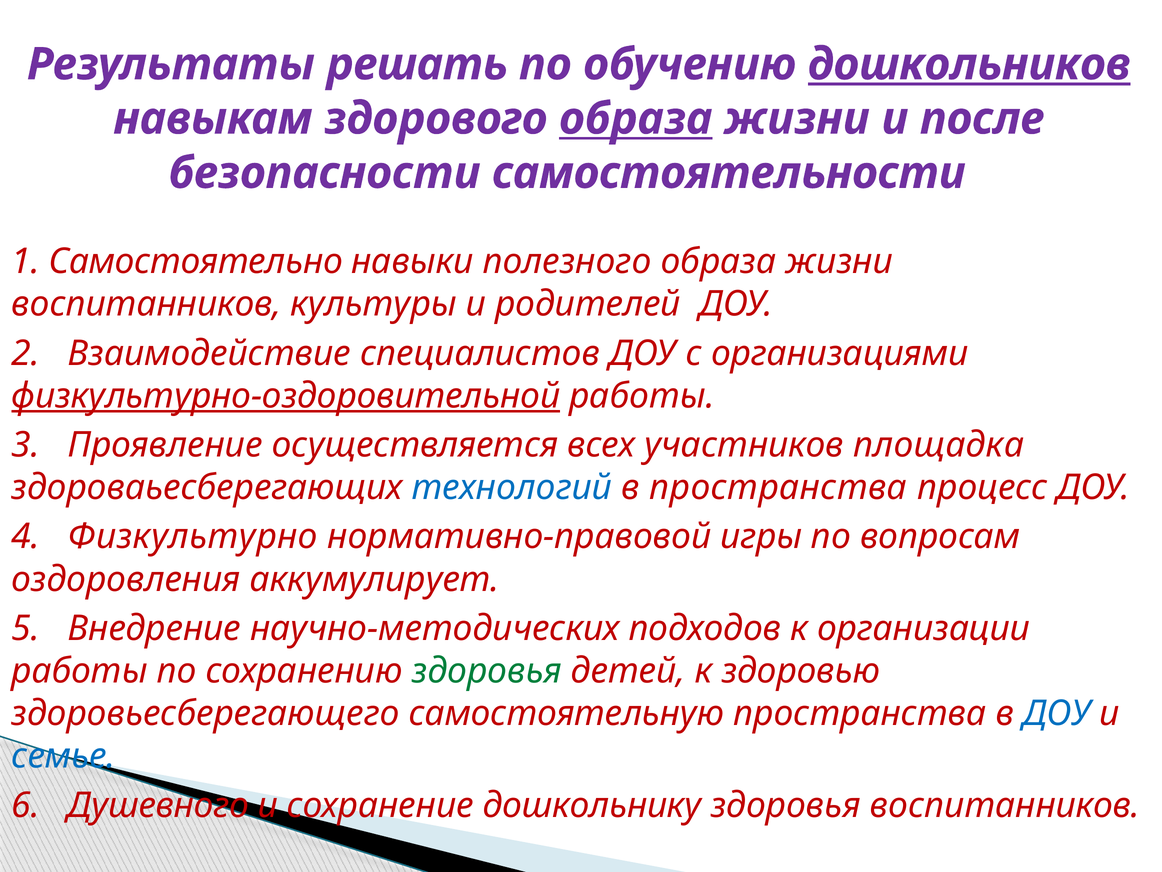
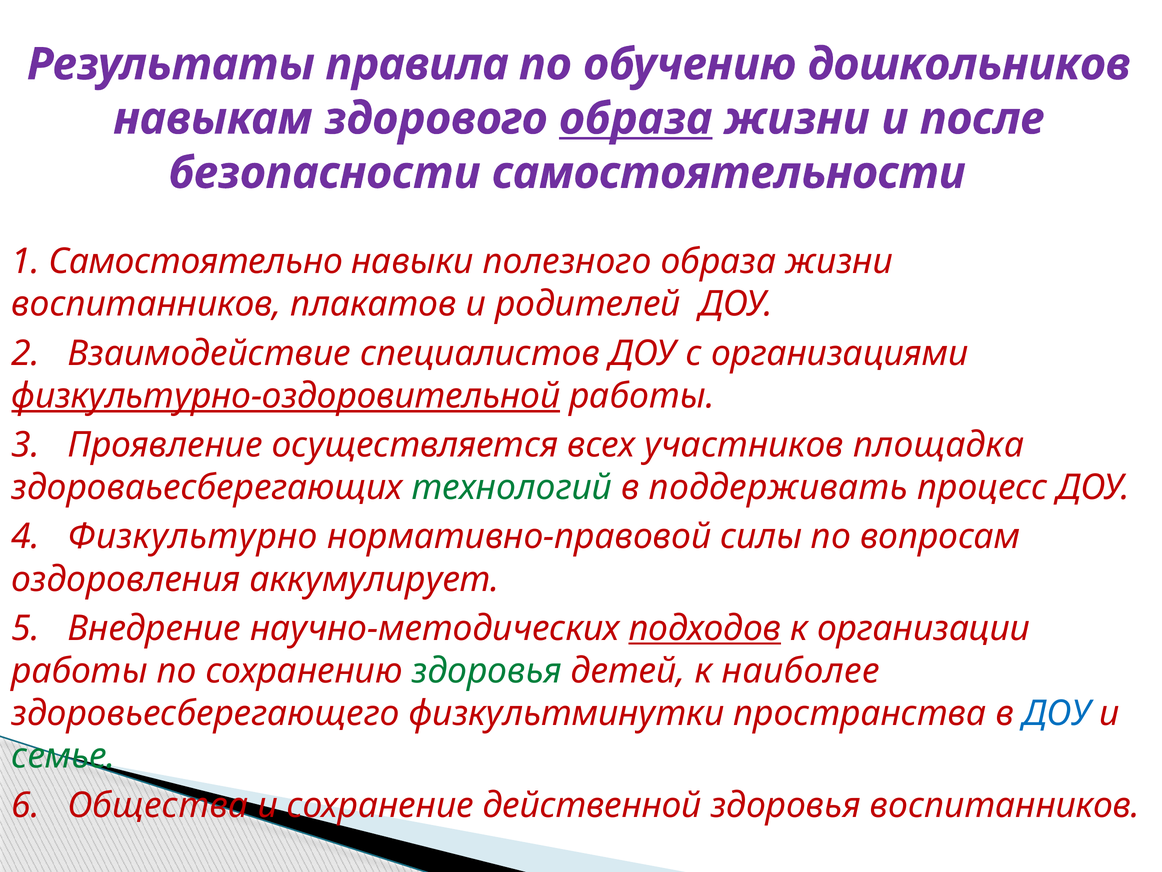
решать: решать -> правила (417, 64)
дошкольников underline: present -> none (969, 64)
культуры: культуры -> плакатов (373, 304)
технологий colour: blue -> green (512, 487)
в пространства: пространства -> поддерживать (778, 487)
игры: игры -> силы (761, 536)
подходов underline: none -> present (705, 628)
здоровью: здоровью -> наиболее (801, 671)
самостоятельную: самостоятельную -> физкультминутки (566, 713)
семье colour: blue -> green (63, 756)
Душевного: Душевного -> Общества (158, 805)
дошкольнику: дошкольнику -> действенной (592, 805)
